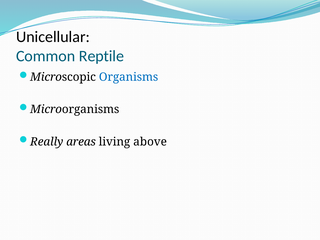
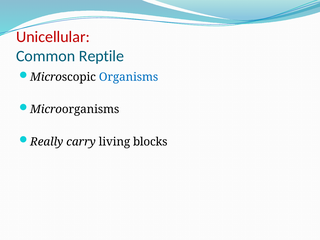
Unicellular colour: black -> red (53, 37)
areas: areas -> carry (81, 142)
above: above -> blocks (150, 142)
